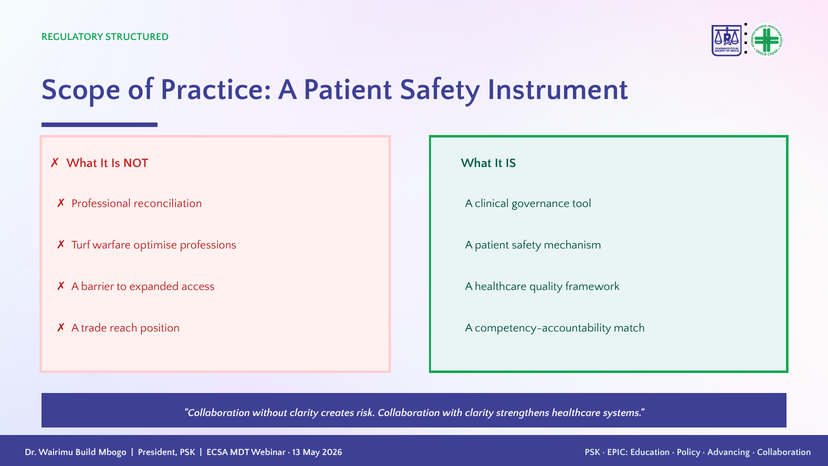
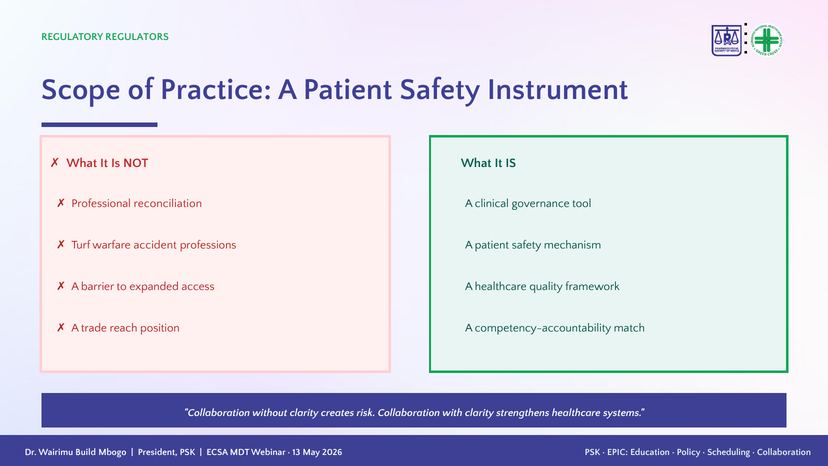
STRUCTURED: STRUCTURED -> REGULATORS (137, 37)
optimise: optimise -> accident (155, 245)
Advancing: Advancing -> Scheduling (729, 452)
